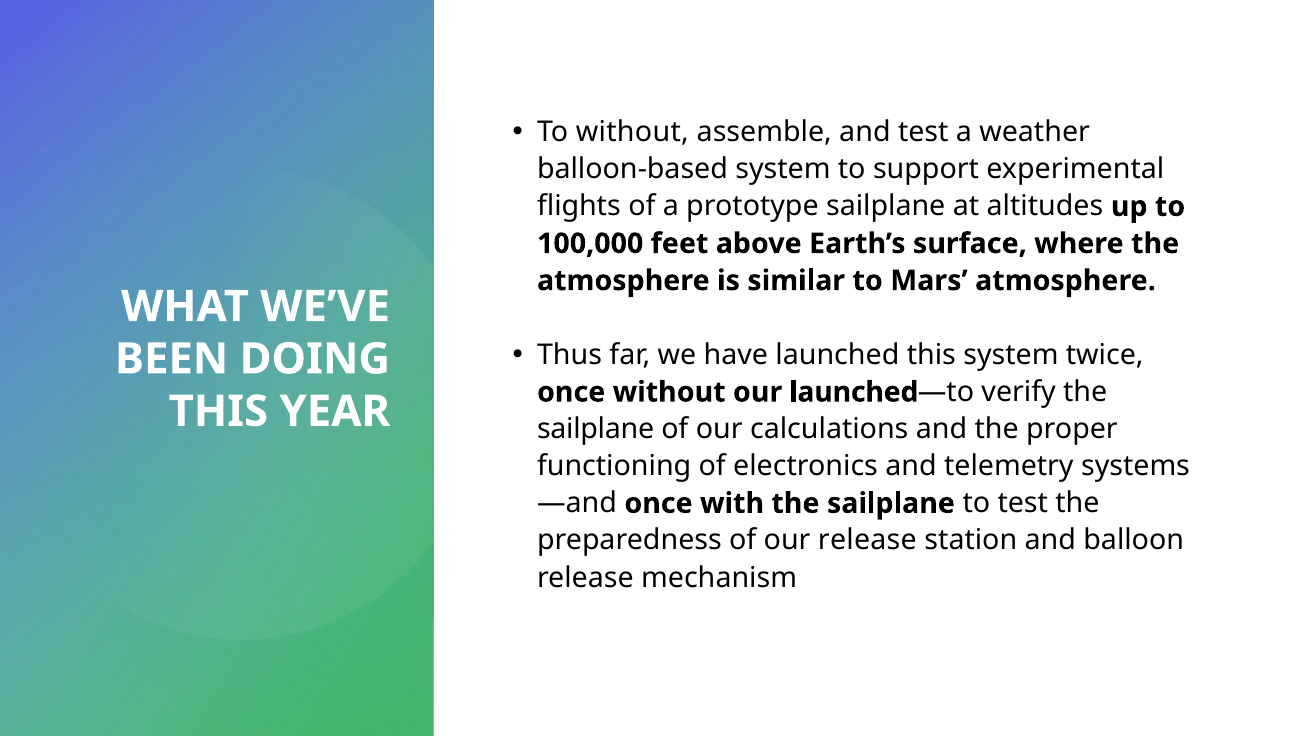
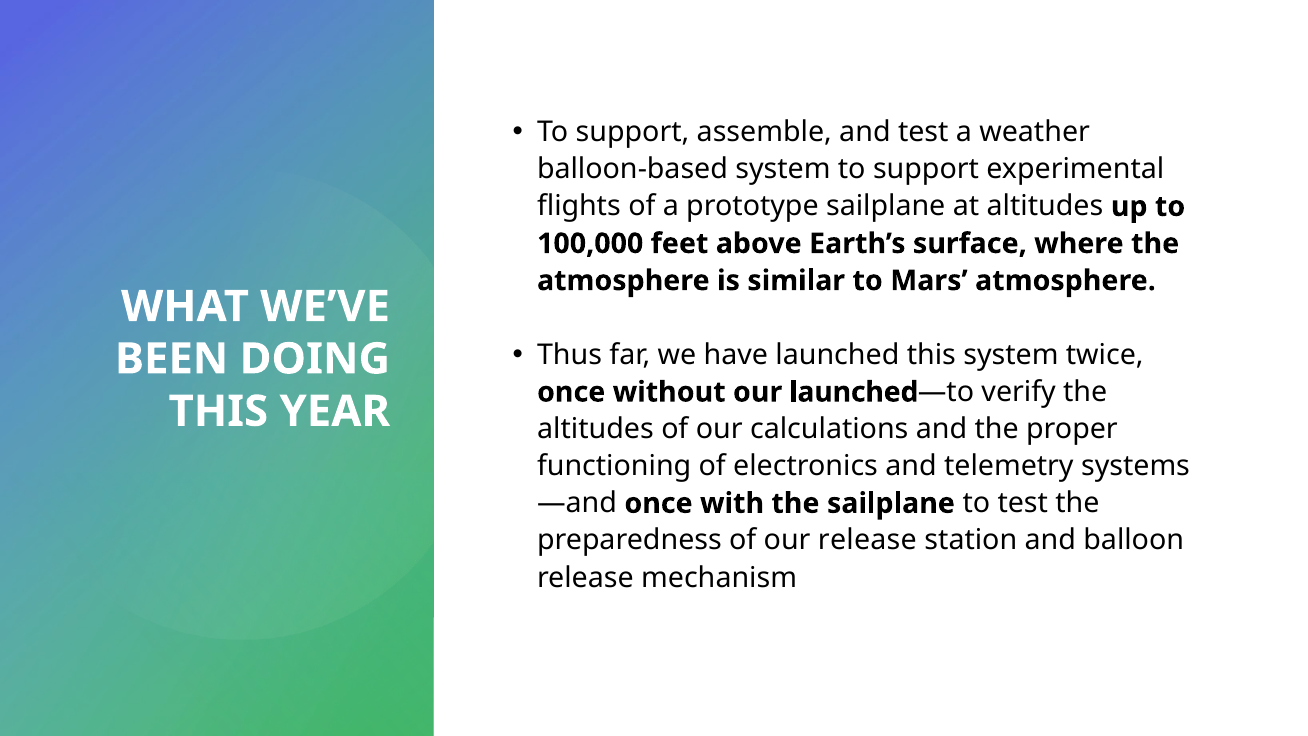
without: without -> support (633, 132)
sailplane: sailplane -> altitudes (595, 429)
